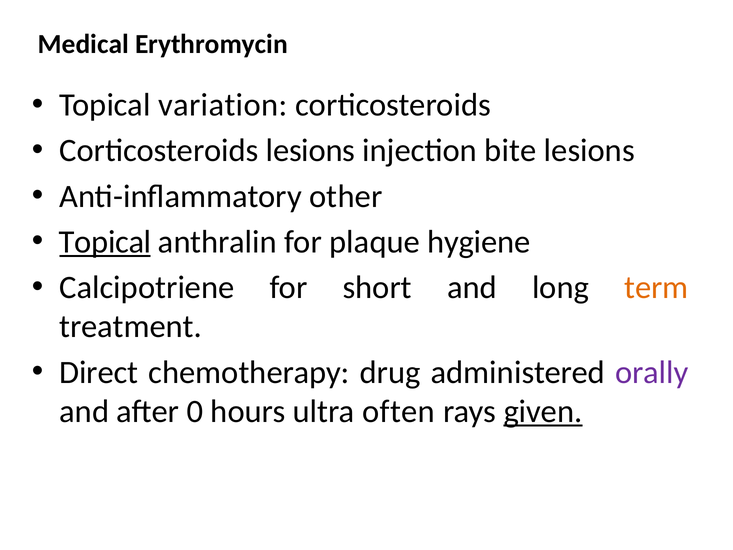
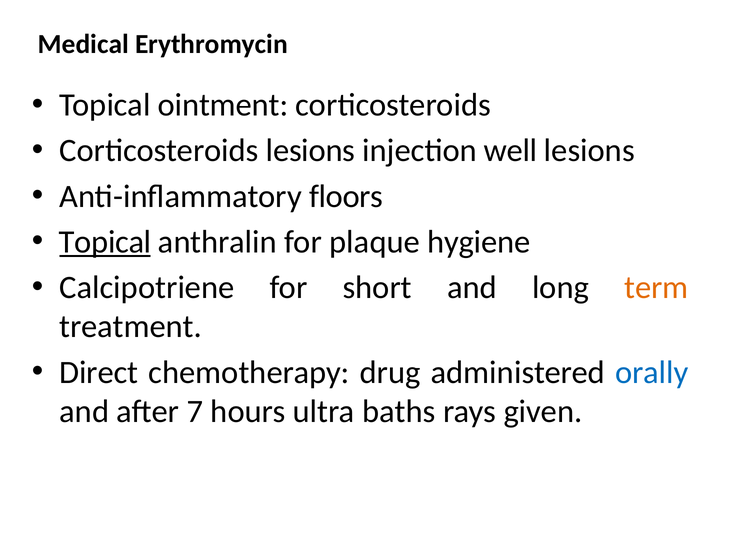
variation: variation -> ointment (223, 105)
bite: bite -> well (511, 151)
other: other -> floors (346, 196)
orally colour: purple -> blue (652, 372)
0: 0 -> 7 (195, 411)
often: often -> baths (399, 411)
given underline: present -> none (543, 411)
